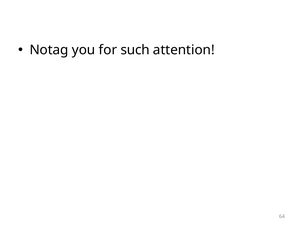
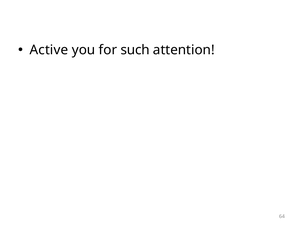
Notag: Notag -> Active (49, 50)
